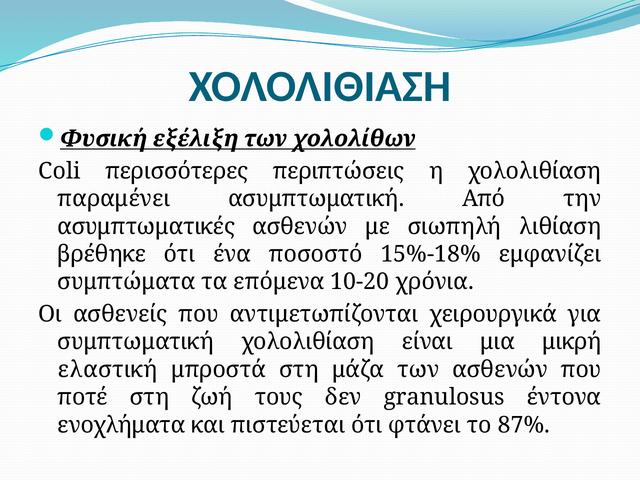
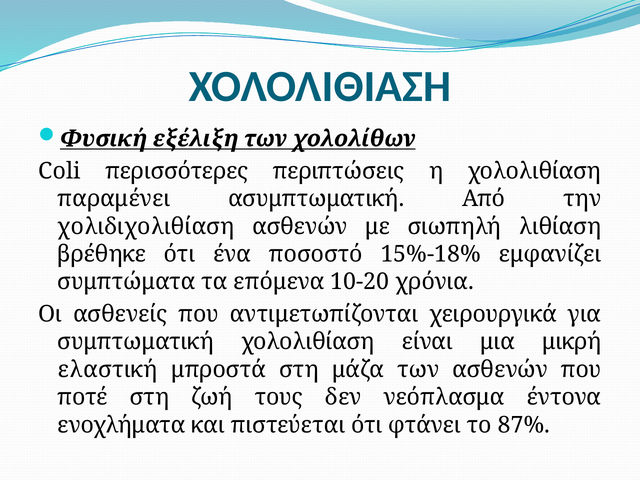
ασυμπτωματικές: ασυμπτωματικές -> χολιδιχολιθίαση (146, 226)
granulosus: granulosus -> νεόπλασμα (444, 397)
